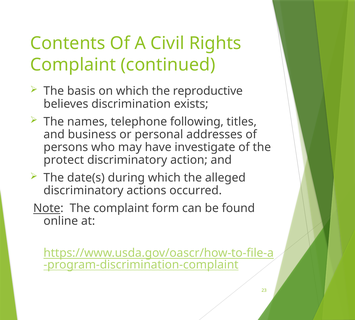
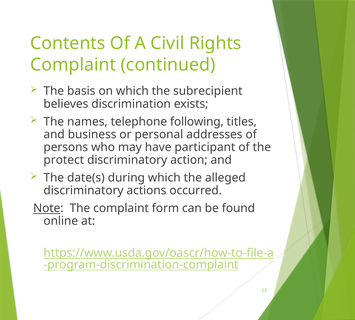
reproductive: reproductive -> subrecipient (208, 91)
investigate: investigate -> participant (205, 147)
